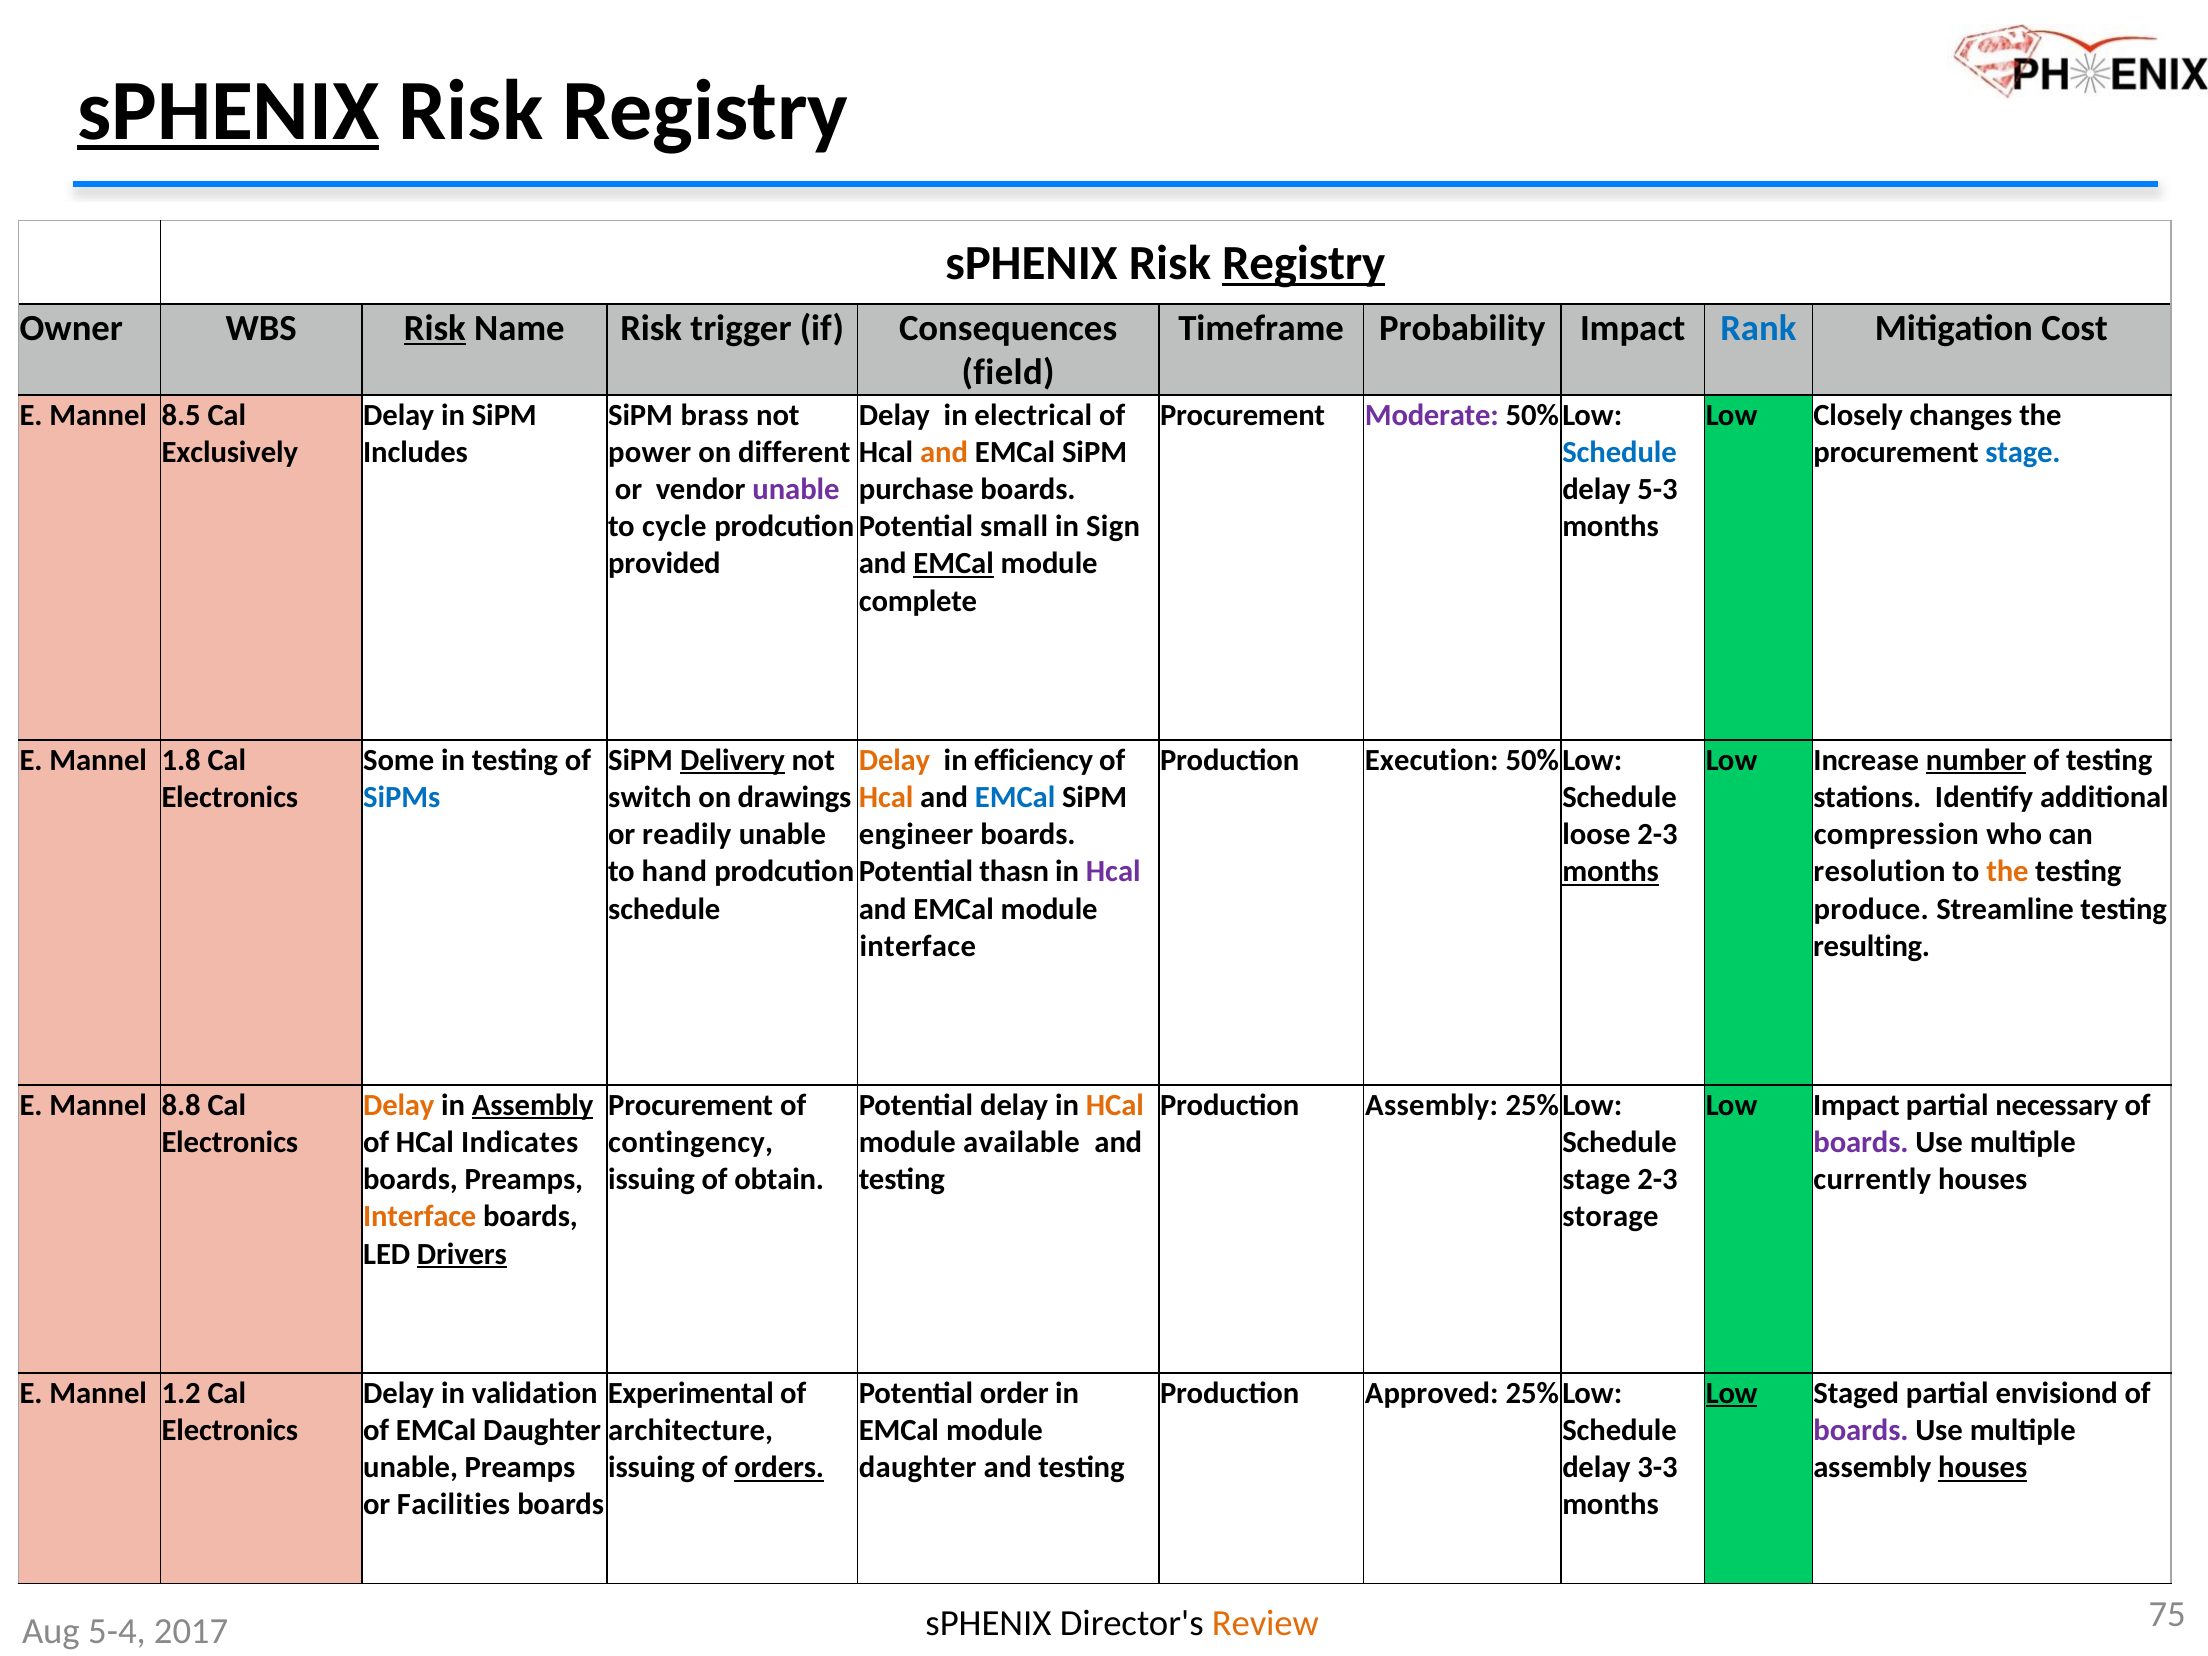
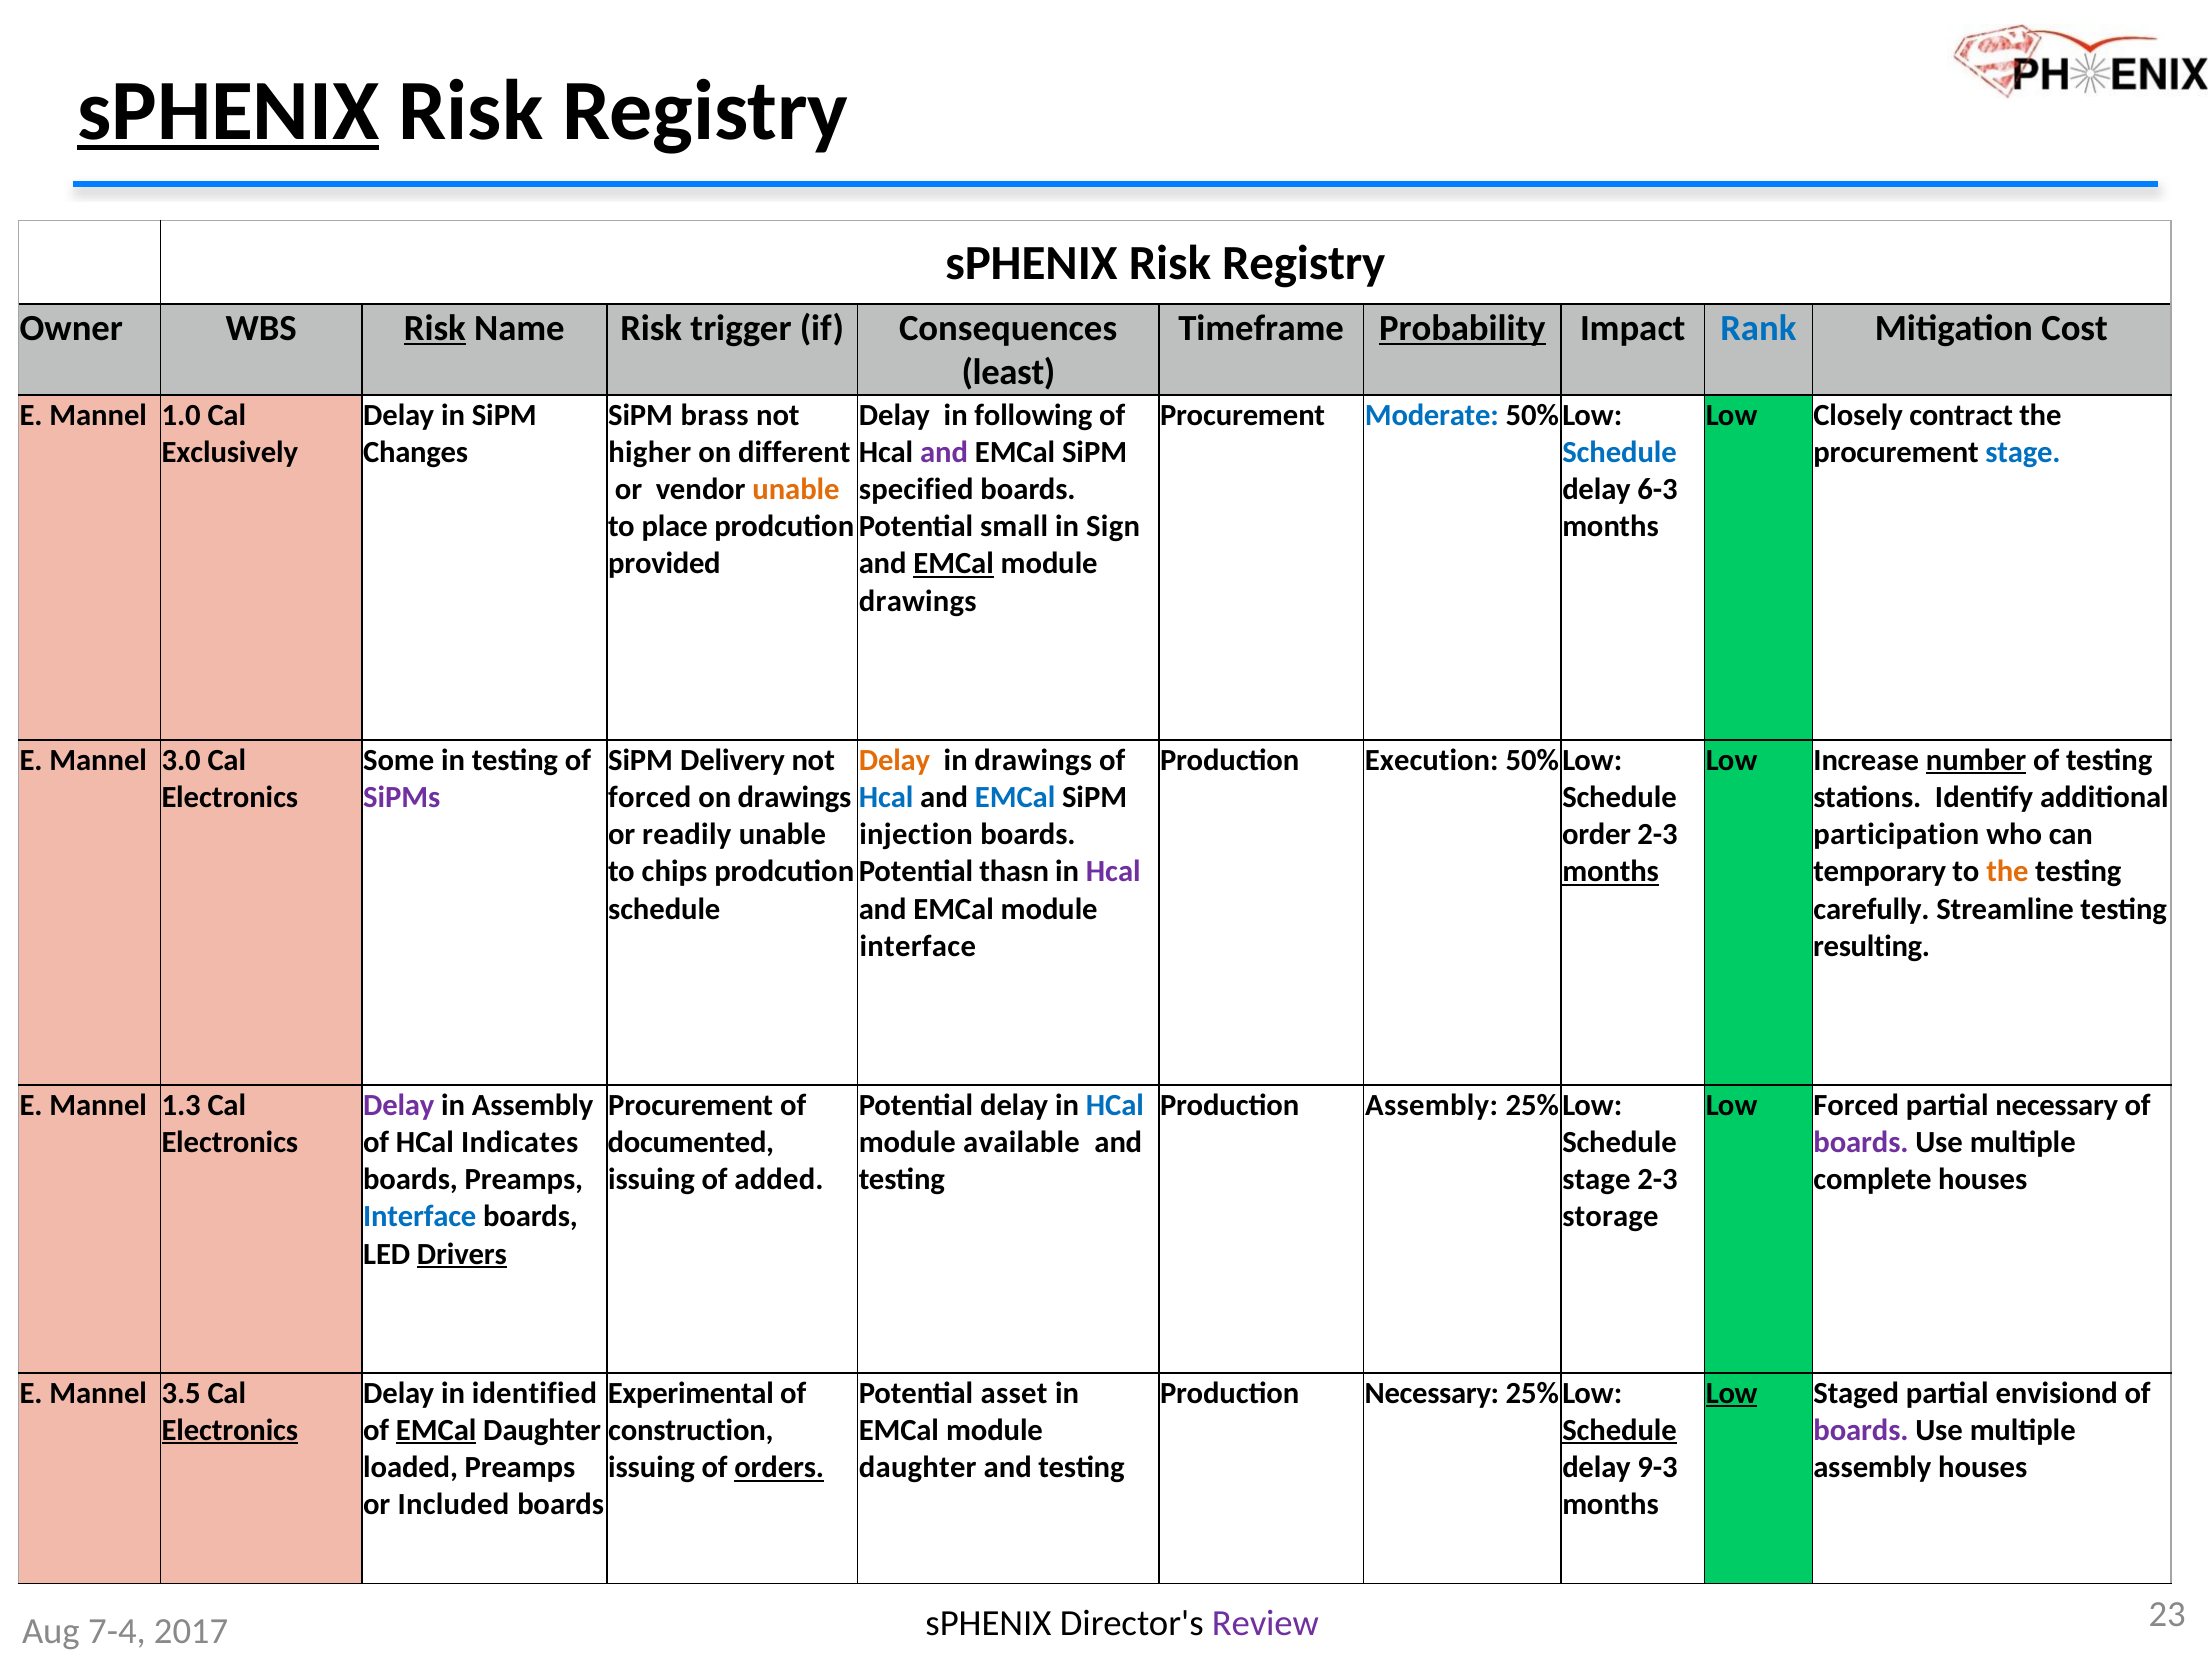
Registry underline: present -> none (1304, 264)
Probability underline: none -> present (1462, 328)
field: field -> least (1008, 373)
8.5: 8.5 -> 1.0 (181, 415)
electrical: electrical -> following (1033, 415)
Moderate colour: purple -> blue (1432, 415)
changes: changes -> contract (1961, 415)
Includes: Includes -> Changes (416, 452)
power: power -> higher (650, 452)
and colour: orange -> purple (944, 452)
unable colour: purple -> orange (796, 489)
purchase: purchase -> specified (916, 489)
5-3: 5-3 -> 6-3 (1658, 489)
cycle: cycle -> place (675, 527)
complete: complete -> drawings (918, 601)
1.8: 1.8 -> 3.0 (181, 760)
Delivery underline: present -> none (732, 760)
in efficiency: efficiency -> drawings (1033, 760)
SiPMs colour: blue -> purple (402, 797)
switch: switch -> forced (650, 797)
Hcal colour: orange -> blue (886, 797)
engineer: engineer -> injection (916, 834)
loose: loose -> order (1597, 834)
compression: compression -> participation (1896, 834)
hand: hand -> chips (675, 872)
resolution: resolution -> temporary (1880, 872)
produce: produce -> carefully (1872, 909)
8.8: 8.8 -> 1.3 (181, 1105)
Delay colour: orange -> purple (399, 1105)
Assembly underline: present -> none (533, 1105)
HCal colour: orange -> blue (1115, 1105)
Low Impact: Impact -> Forced (1856, 1105)
contingency: contingency -> documented (691, 1142)
obtain: obtain -> added (779, 1179)
currently: currently -> complete (1872, 1179)
Interface colour: orange -> blue (420, 1217)
1.2: 1.2 -> 3.5 (181, 1393)
validation: validation -> identified (534, 1393)
order: order -> asset (1014, 1393)
Production Approved: Approved -> Necessary (1432, 1393)
Electronics underline: none -> present (230, 1430)
EMCal underline: none -> present (436, 1430)
architecture: architecture -> construction (691, 1430)
Schedule underline: none -> present (1620, 1430)
unable: unable -> loaded (411, 1467)
3-3: 3-3 -> 9-3 (1658, 1467)
houses underline: present -> none (1983, 1467)
Facilities: Facilities -> Included (453, 1505)
Review colour: orange -> purple (1265, 1624)
5-4: 5-4 -> 7-4 (117, 1631)
75: 75 -> 23 (2167, 1614)
